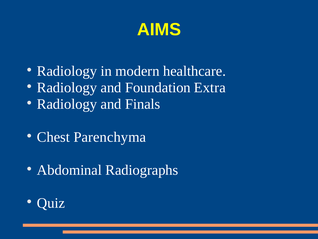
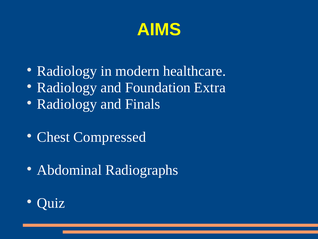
Parenchyma: Parenchyma -> Compressed (110, 137)
